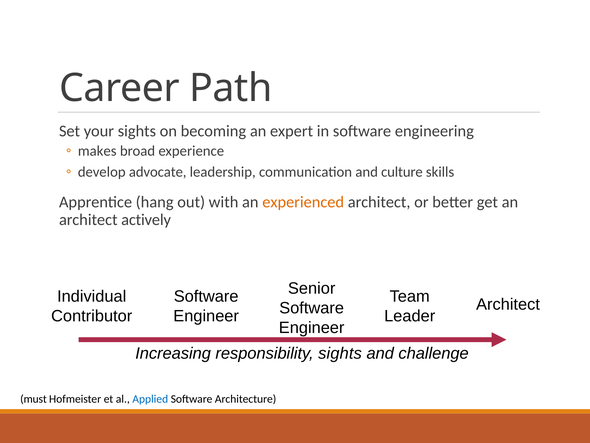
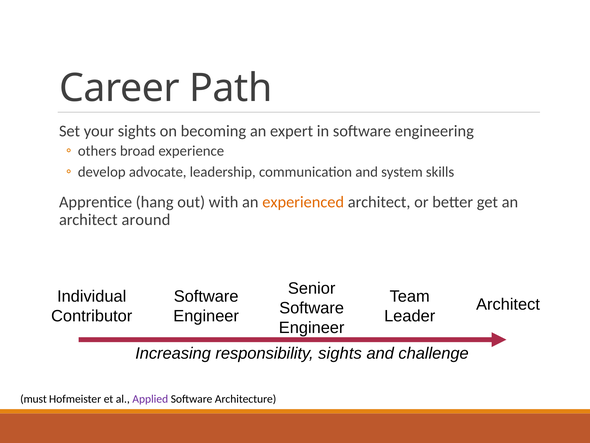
makes: makes -> others (97, 151)
culture: culture -> system (402, 172)
actively: actively -> around (146, 219)
Applied colour: blue -> purple (150, 399)
